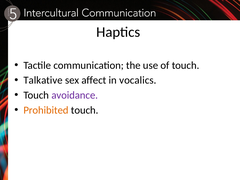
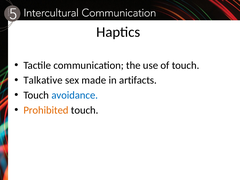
affect: affect -> made (94, 80)
vocalics: vocalics -> artifacts (138, 80)
avoidance colour: purple -> blue (75, 95)
